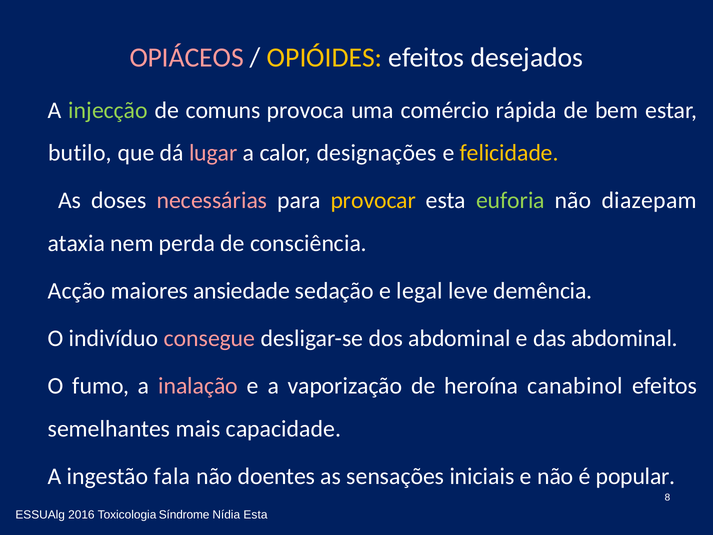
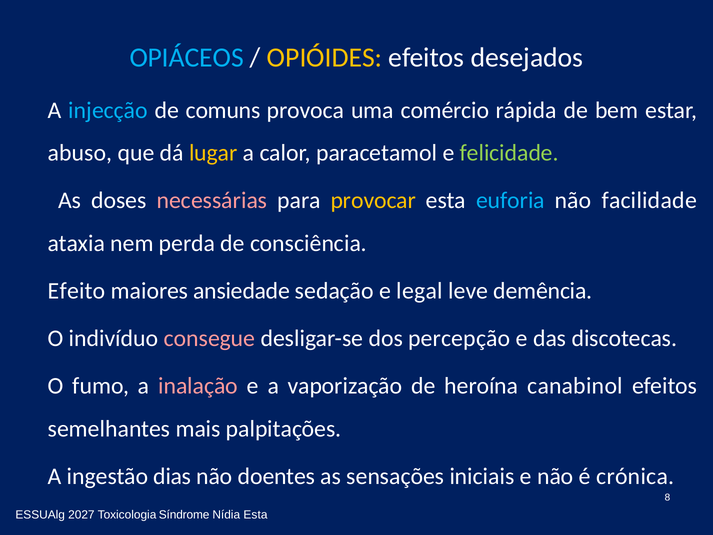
OPIÁCEOS colour: pink -> light blue (187, 57)
injecção colour: light green -> light blue (108, 110)
butilo: butilo -> abuso (80, 153)
lugar colour: pink -> yellow (213, 153)
designações: designações -> paracetamol (377, 153)
felicidade colour: yellow -> light green (509, 153)
euforia colour: light green -> light blue (510, 201)
diazepam: diazepam -> facilidade (649, 201)
Acção: Acção -> Efeito (77, 291)
dos abdominal: abdominal -> percepção (459, 338)
das abdominal: abdominal -> discotecas (624, 338)
capacidade: capacidade -> palpitações (284, 429)
fala: fala -> dias (172, 476)
popular: popular -> crónica (635, 476)
2016: 2016 -> 2027 (81, 515)
